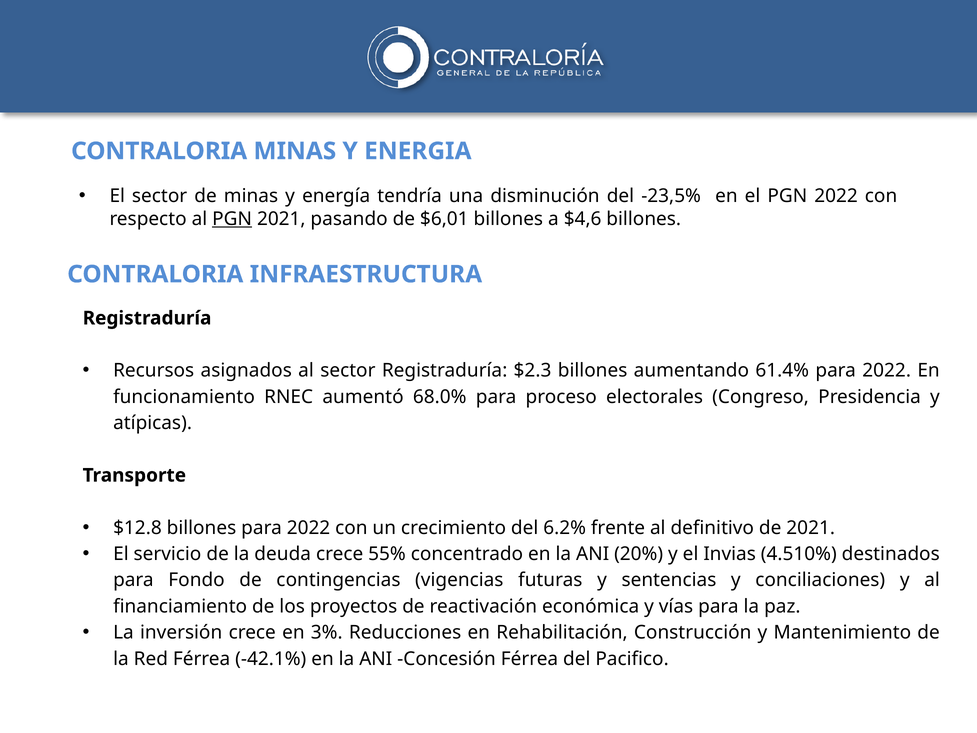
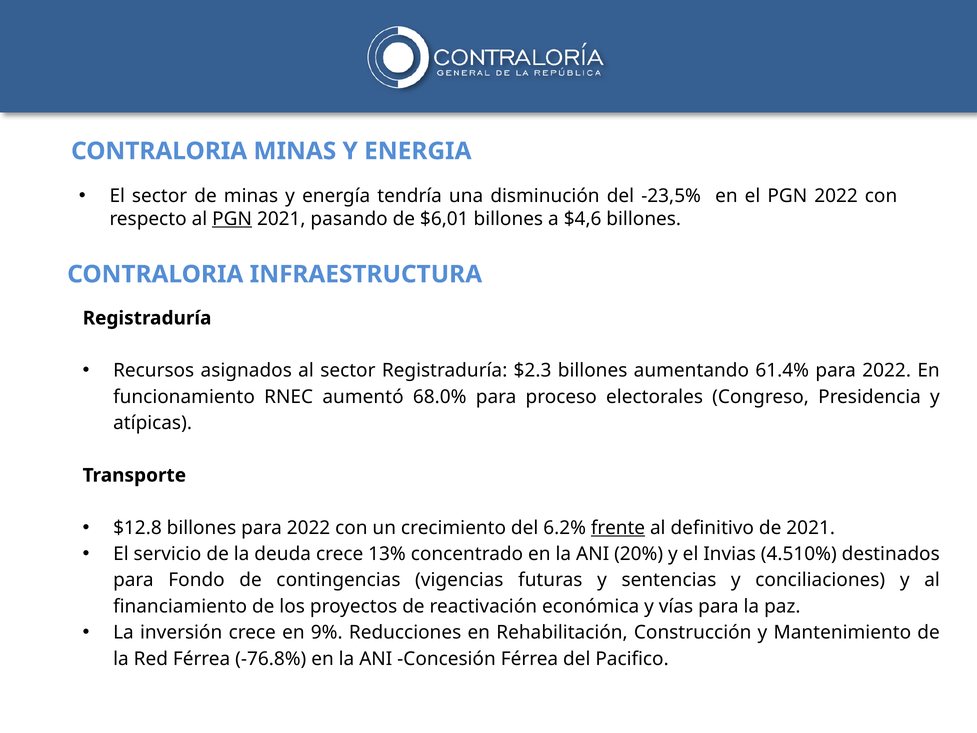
frente underline: none -> present (618, 528)
55%: 55% -> 13% (387, 554)
3%: 3% -> 9% (327, 632)
-42.1%: -42.1% -> -76.8% (271, 659)
